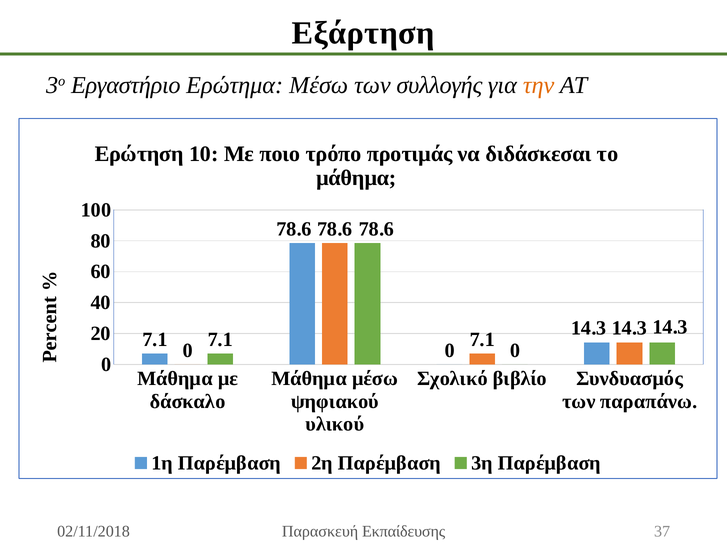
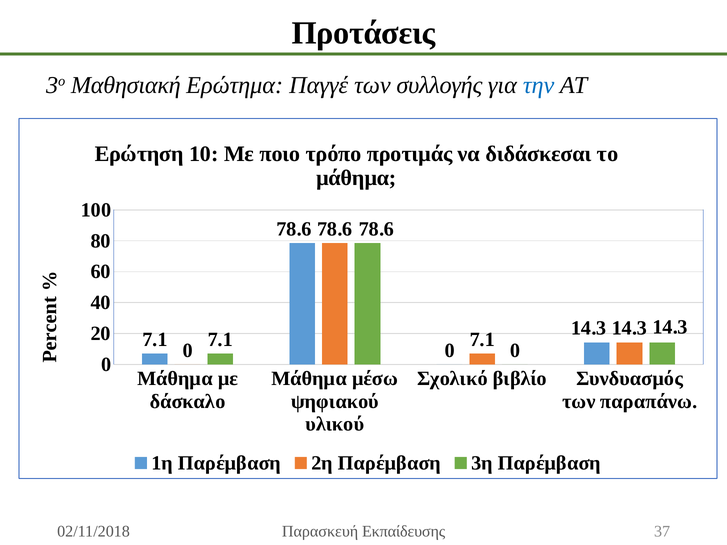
Εξάρτηση: Εξάρτηση -> Προτάσεις (364, 33)
Εργαστήριο: Εργαστήριο -> Μαθησιακή (126, 85)
Ερώτημα Μέσω: Μέσω -> Παγγέ (319, 85)
την colour: orange -> blue (539, 85)
